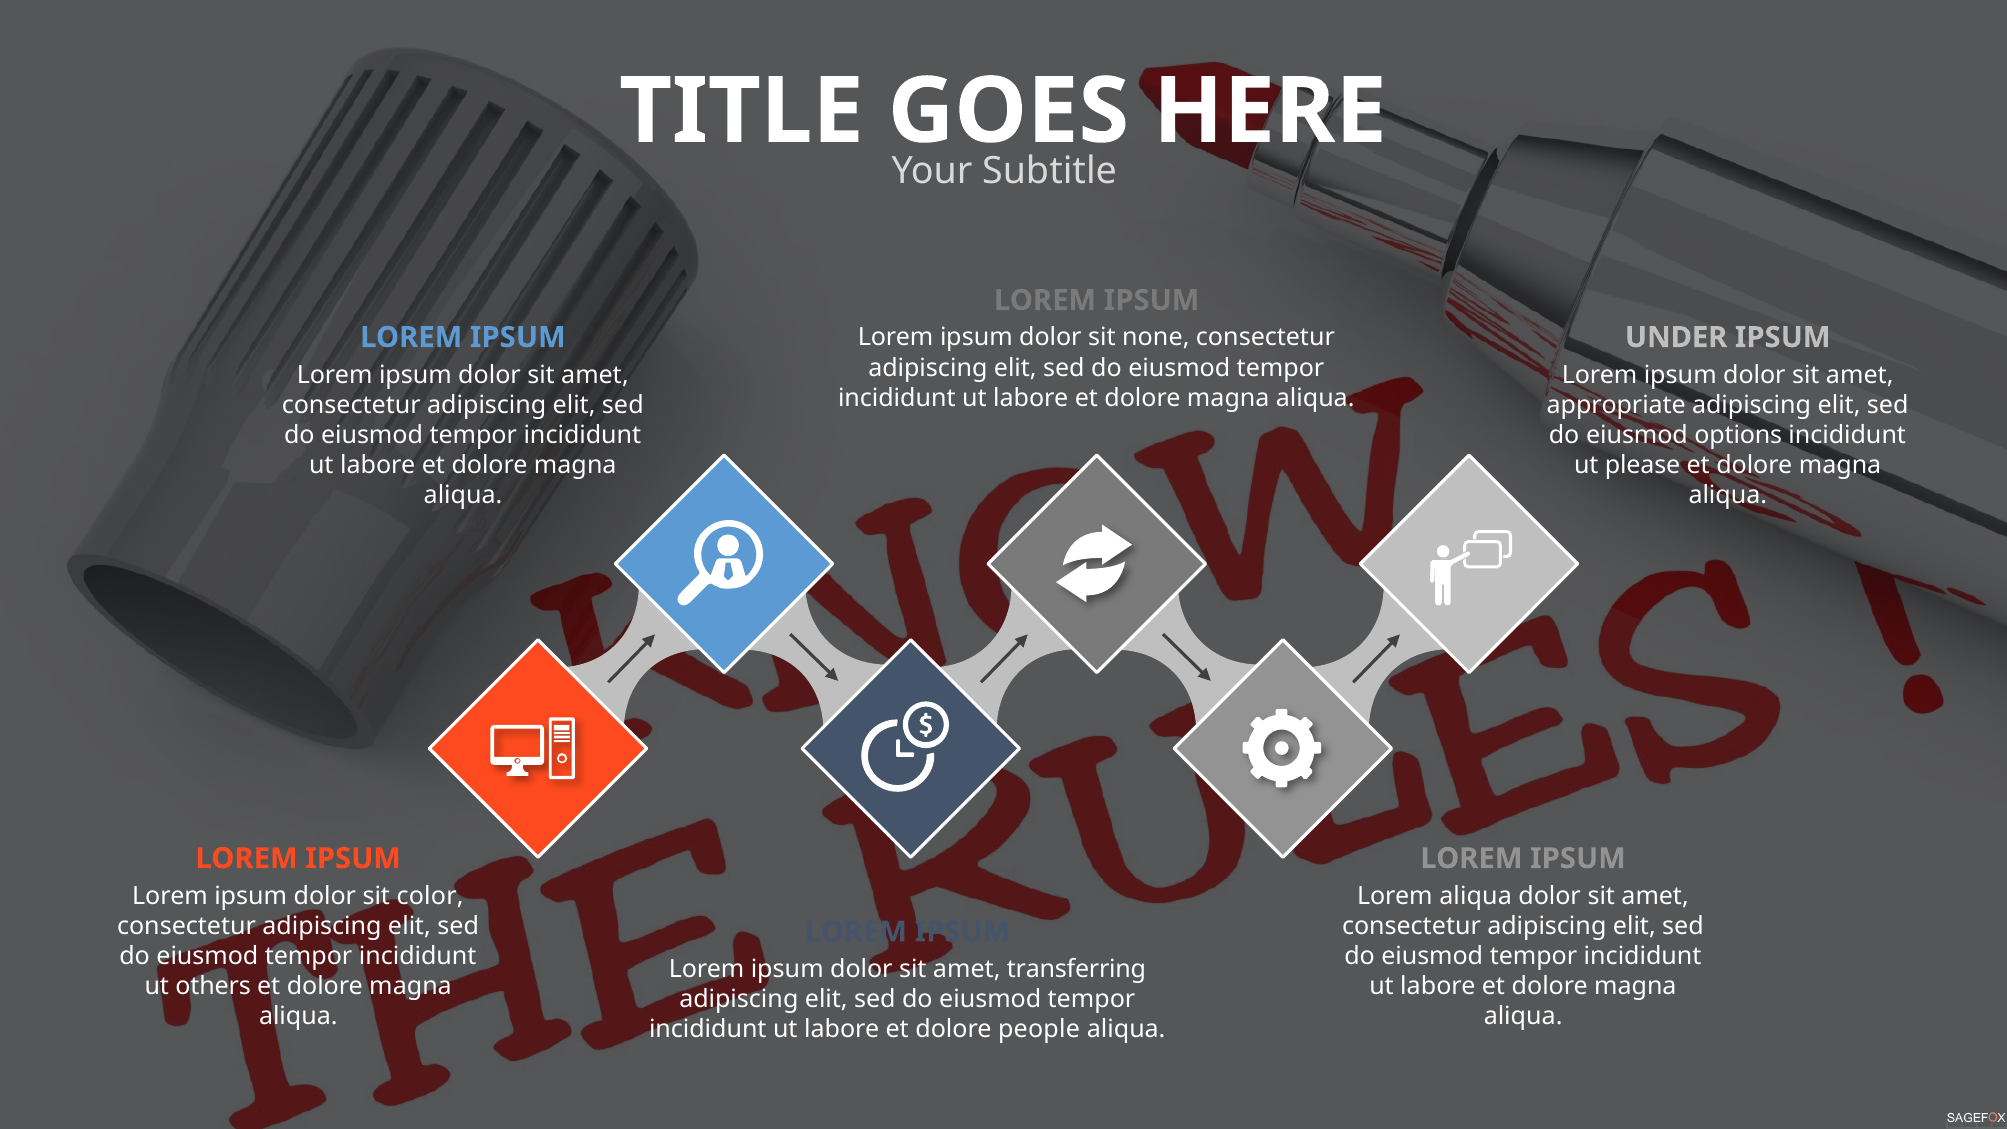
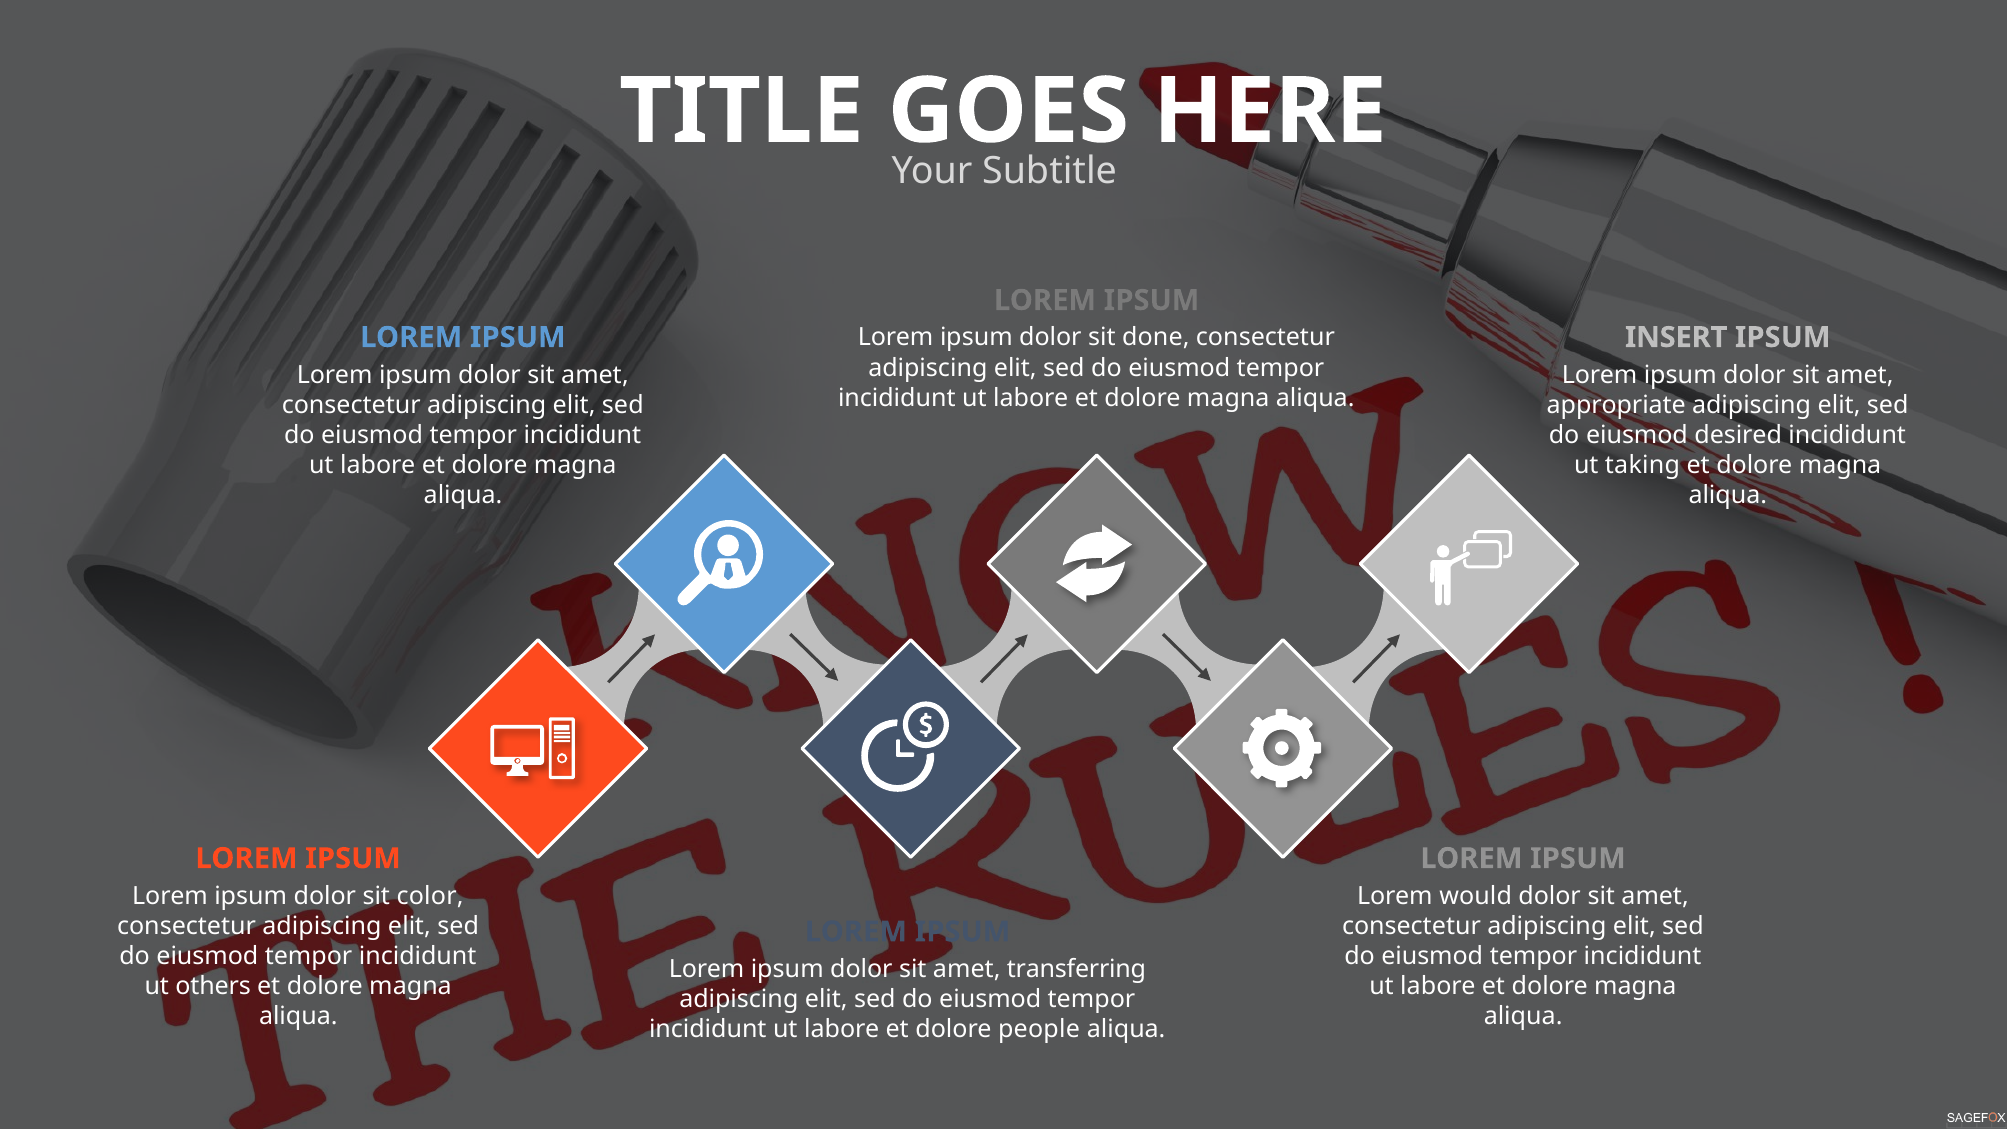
none: none -> done (1156, 338)
UNDER: UNDER -> INSERT (1676, 337)
options: options -> desired (1738, 435)
please: please -> taking (1642, 465)
Lorem aliqua: aliqua -> would (1476, 896)
